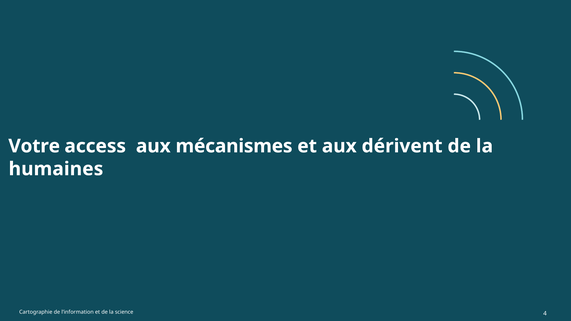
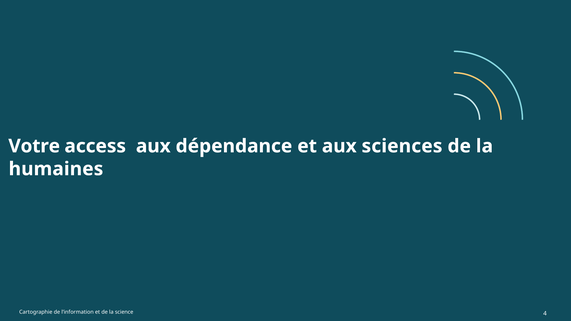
mécanismes: mécanismes -> dépendance (234, 146)
dérivent: dérivent -> sciences (402, 146)
